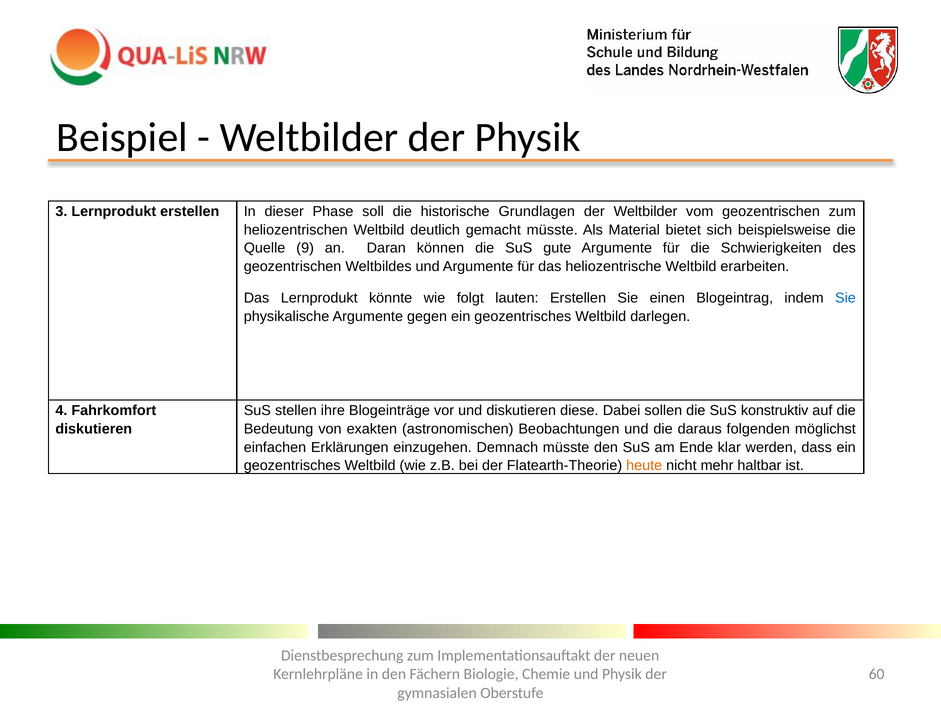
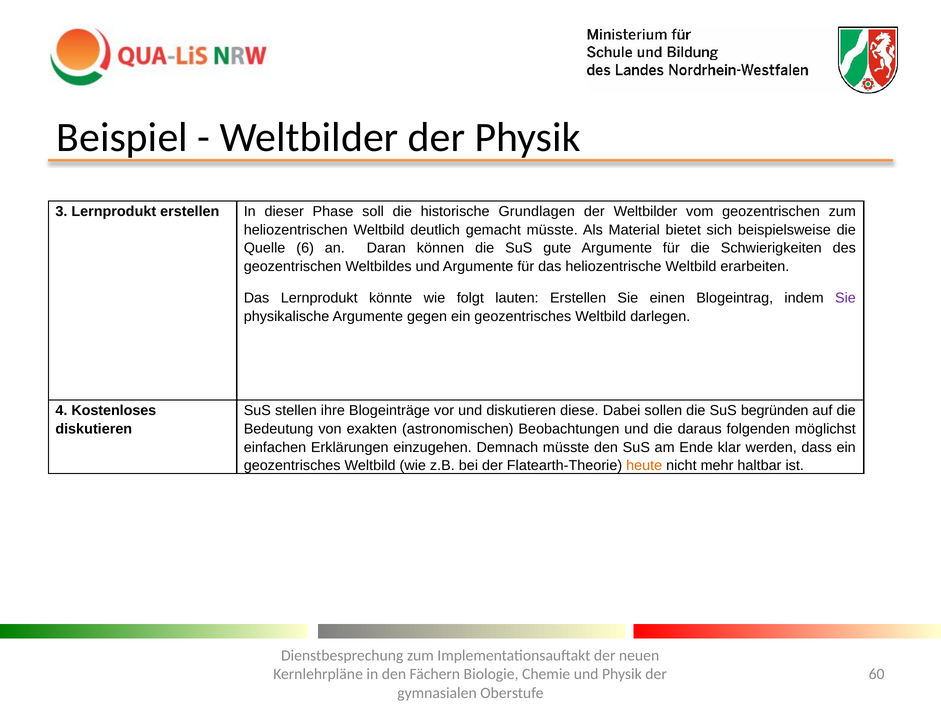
9: 9 -> 6 (305, 248)
Sie colour: blue -> purple (845, 298)
Fahrkomfort: Fahrkomfort -> Kostenloses (114, 410)
konstruktiv: konstruktiv -> begründen (775, 410)
